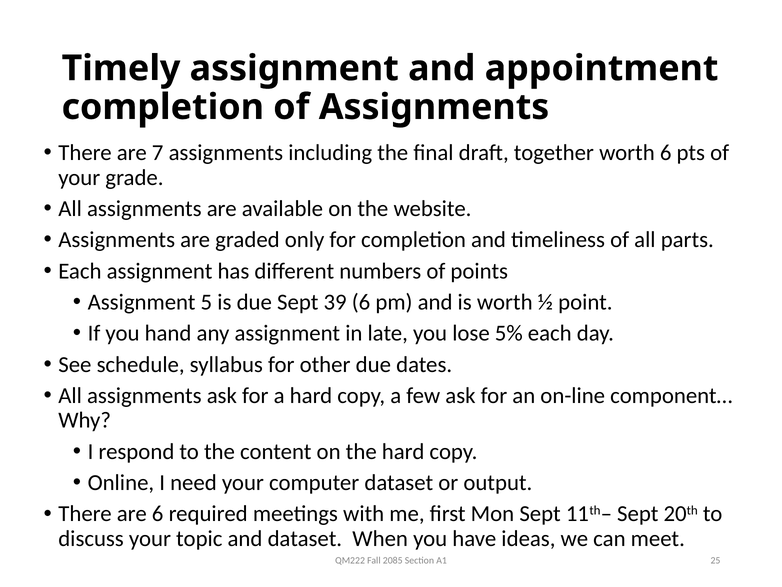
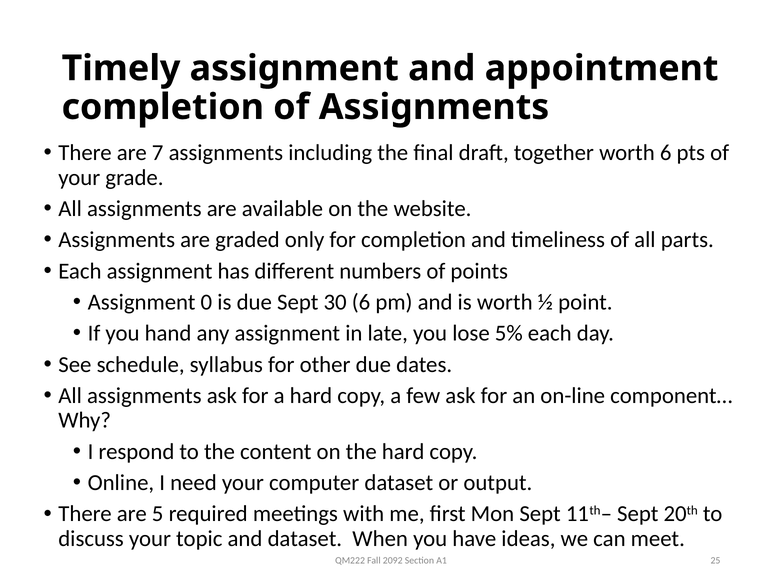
5: 5 -> 0 (206, 302)
39: 39 -> 30 (335, 302)
are 6: 6 -> 5 (158, 514)
2085: 2085 -> 2092 (393, 560)
